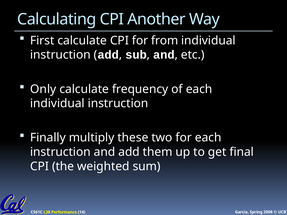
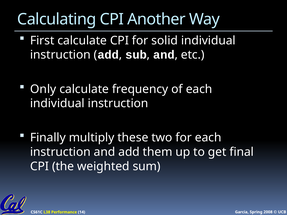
from: from -> solid (165, 41)
